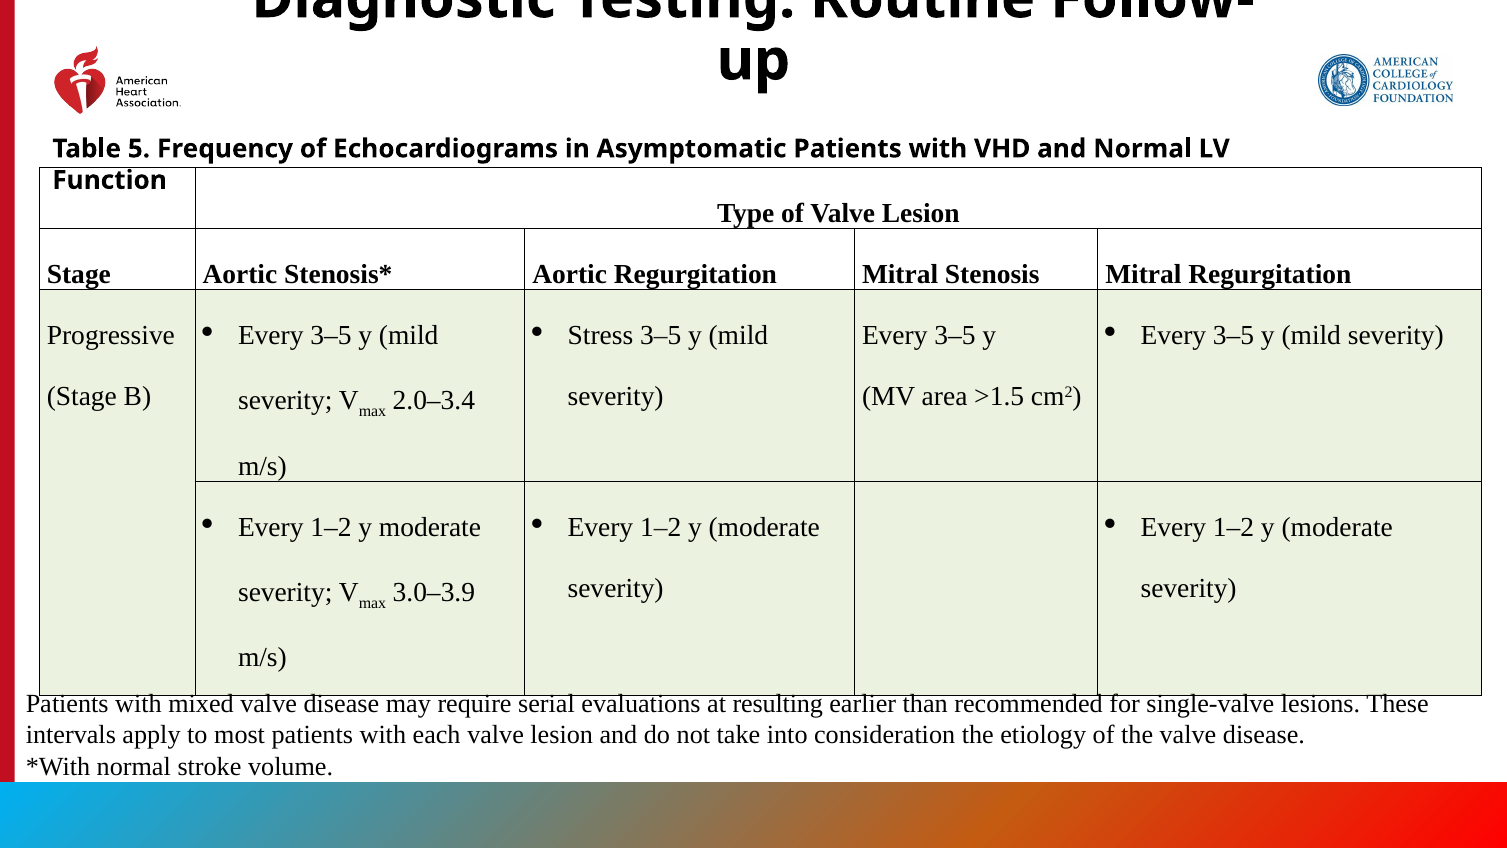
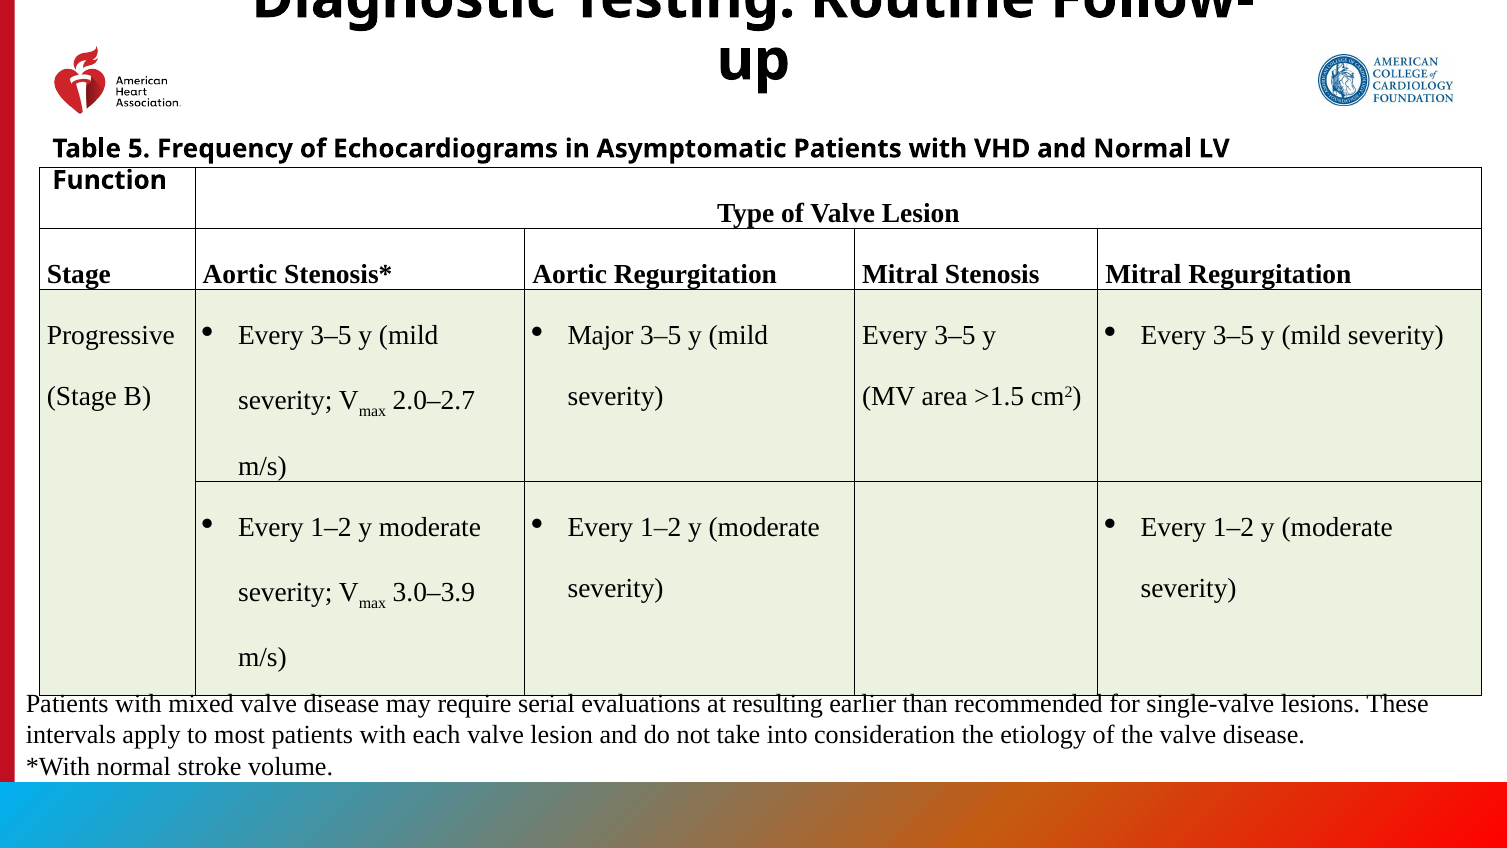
Stress: Stress -> Major (601, 335)
2.0–3.4: 2.0–3.4 -> 2.0–2.7 (434, 401)
